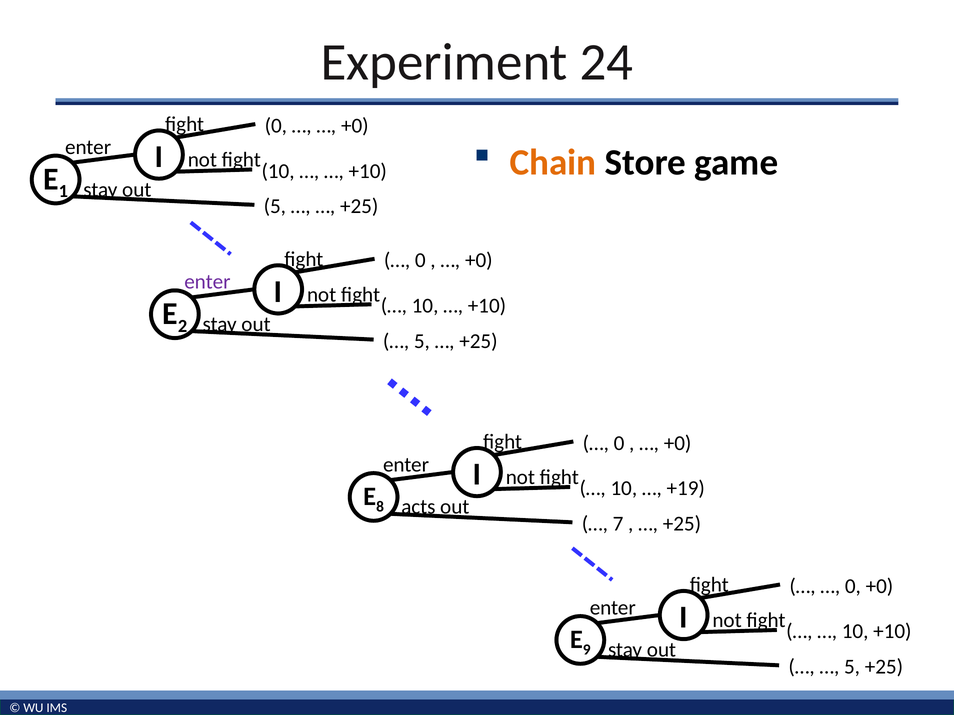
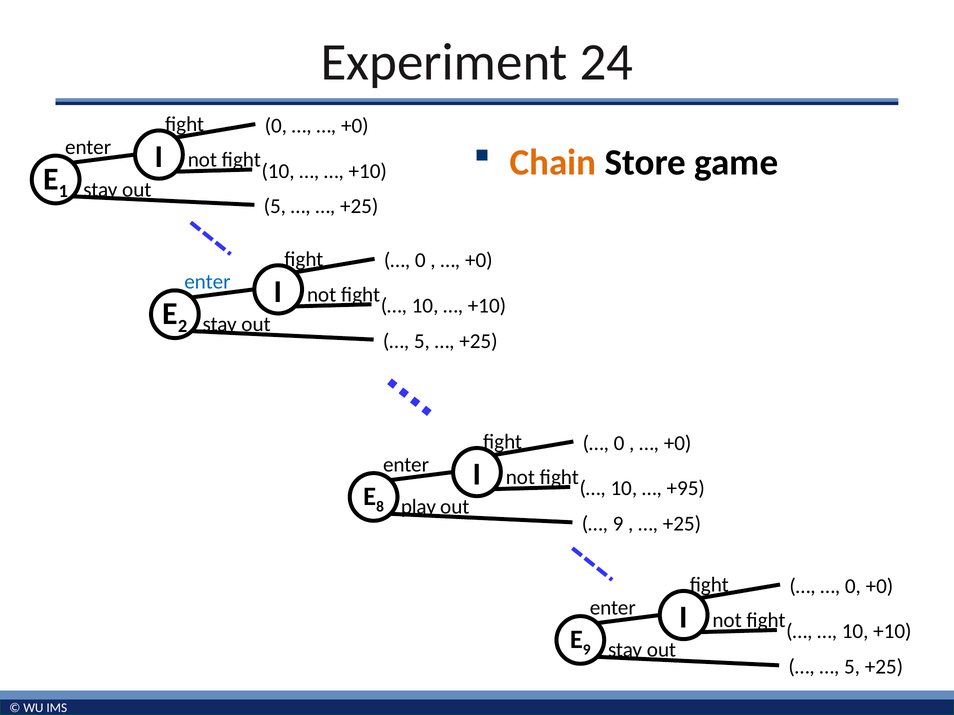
enter colour: purple -> blue (207, 282)
+19: +19 -> +95 (686, 489)
acts: acts -> play (418, 507)
7: 7 -> 9 (618, 524)
